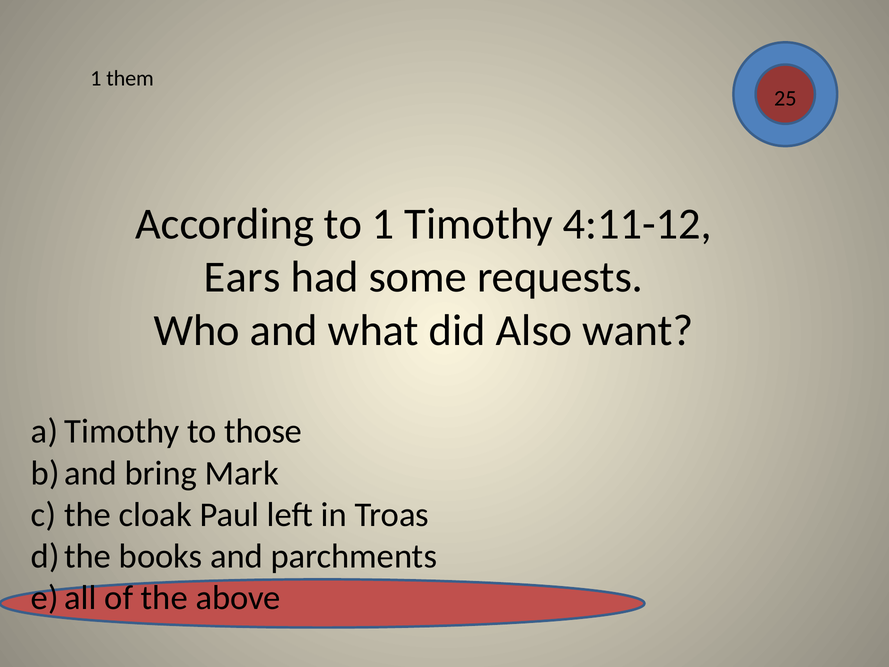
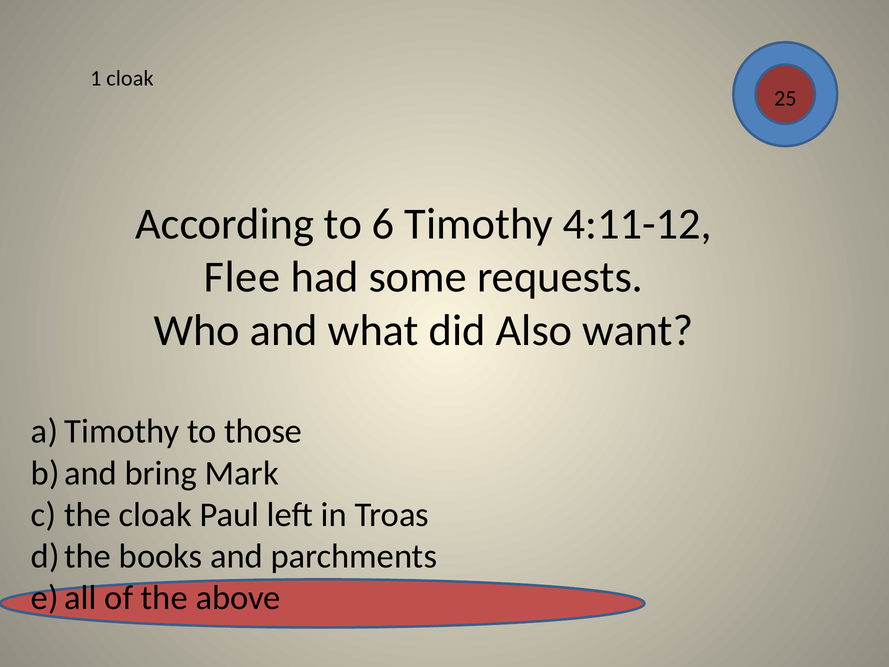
1 them: them -> cloak (130, 78)
to 1: 1 -> 6 (383, 224)
Ears: Ears -> Flee (242, 277)
